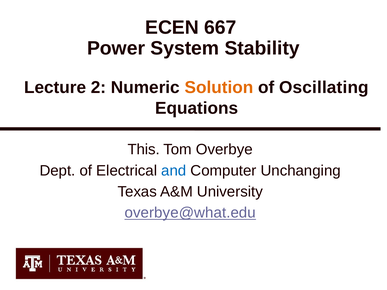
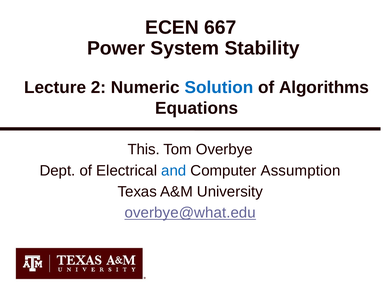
Solution colour: orange -> blue (219, 88)
Oscillating: Oscillating -> Algorithms (324, 88)
Unchanging: Unchanging -> Assumption (301, 171)
